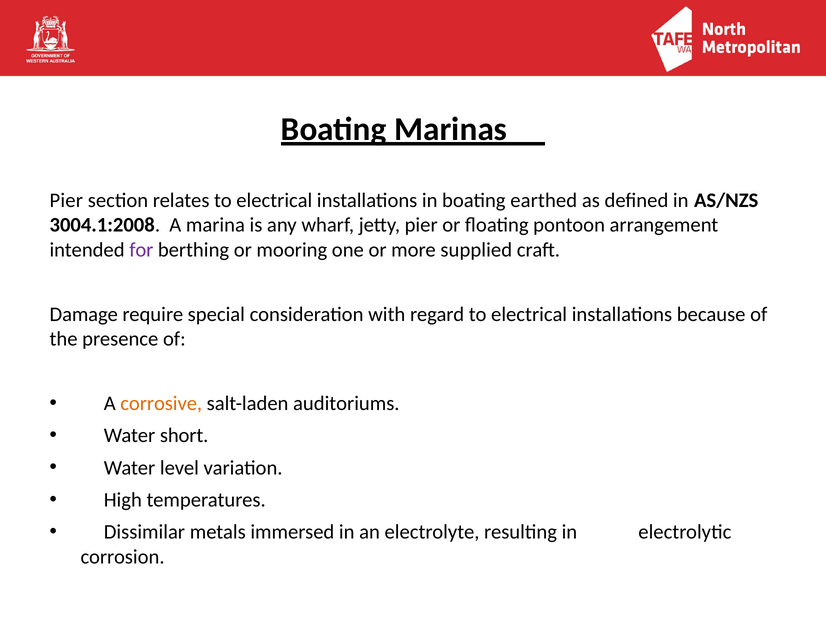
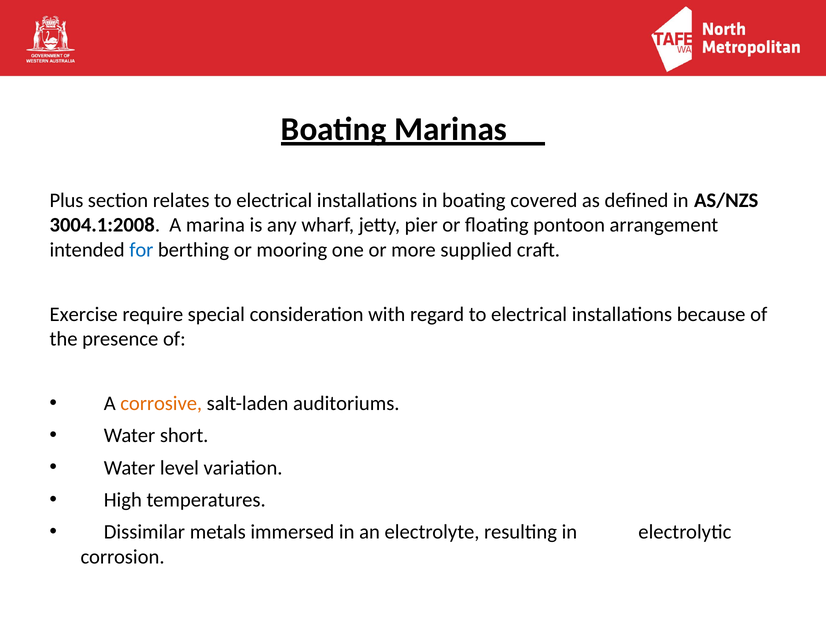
Pier: Pier -> Plus (66, 200)
earthed: earthed -> covered (544, 200)
for colour: purple -> blue (141, 250)
Damage: Damage -> Exercise (84, 314)
